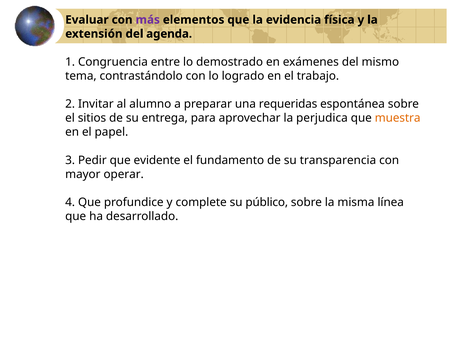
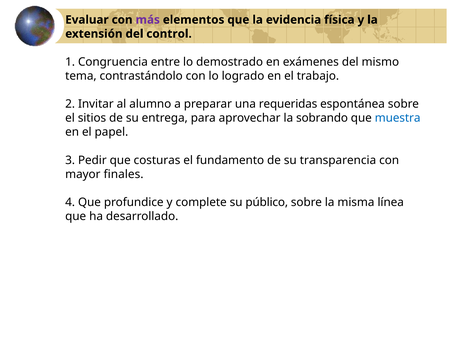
agenda: agenda -> control (169, 34)
perjudica: perjudica -> sobrando (322, 118)
muestra colour: orange -> blue (398, 118)
evidente: evidente -> costuras (157, 160)
operar: operar -> finales (124, 174)
